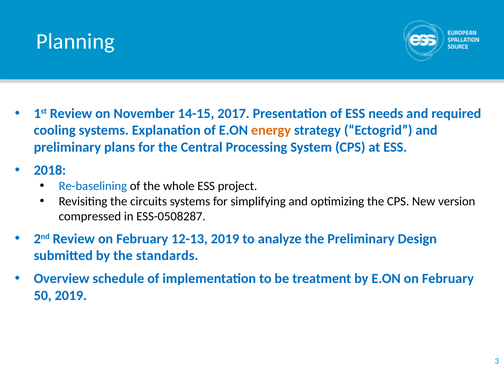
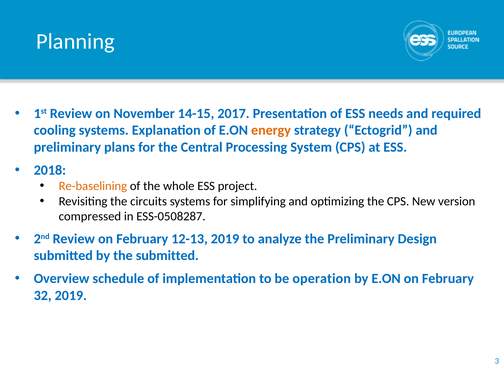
Re-baselining colour: blue -> orange (93, 186)
the standards: standards -> submitted (167, 256)
treatment: treatment -> operation (322, 279)
50: 50 -> 32 (43, 295)
